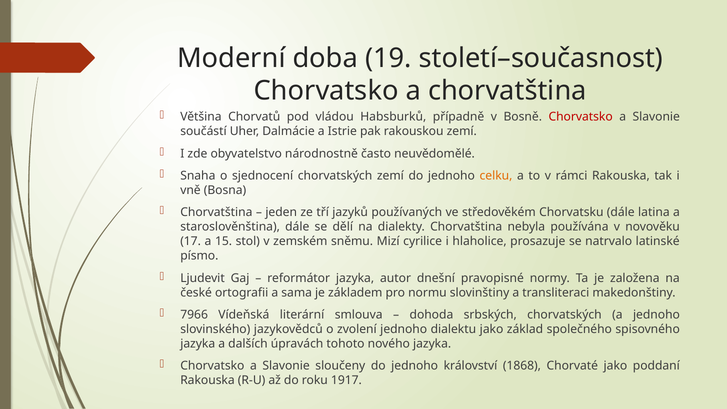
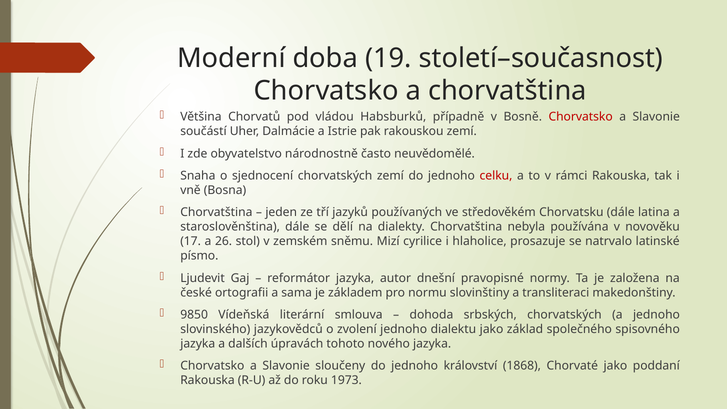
celku colour: orange -> red (496, 176)
15: 15 -> 26 (224, 241)
7966: 7966 -> 9850 (194, 315)
1917: 1917 -> 1973 (346, 380)
